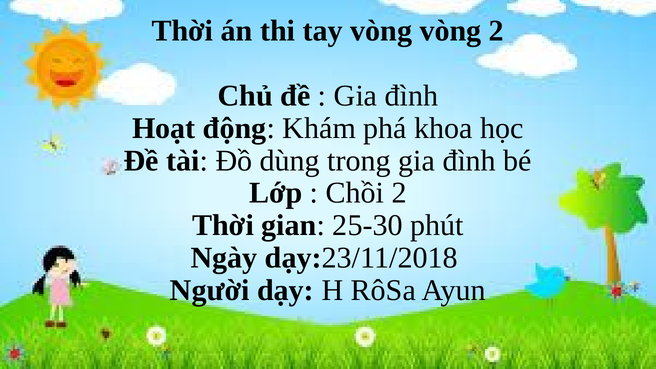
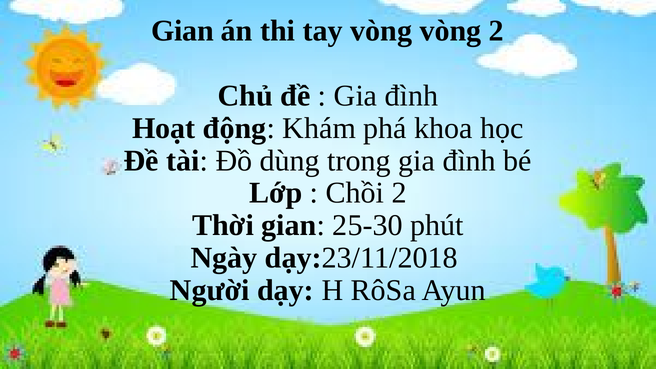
Thời: Thời -> Gian (183, 31)
